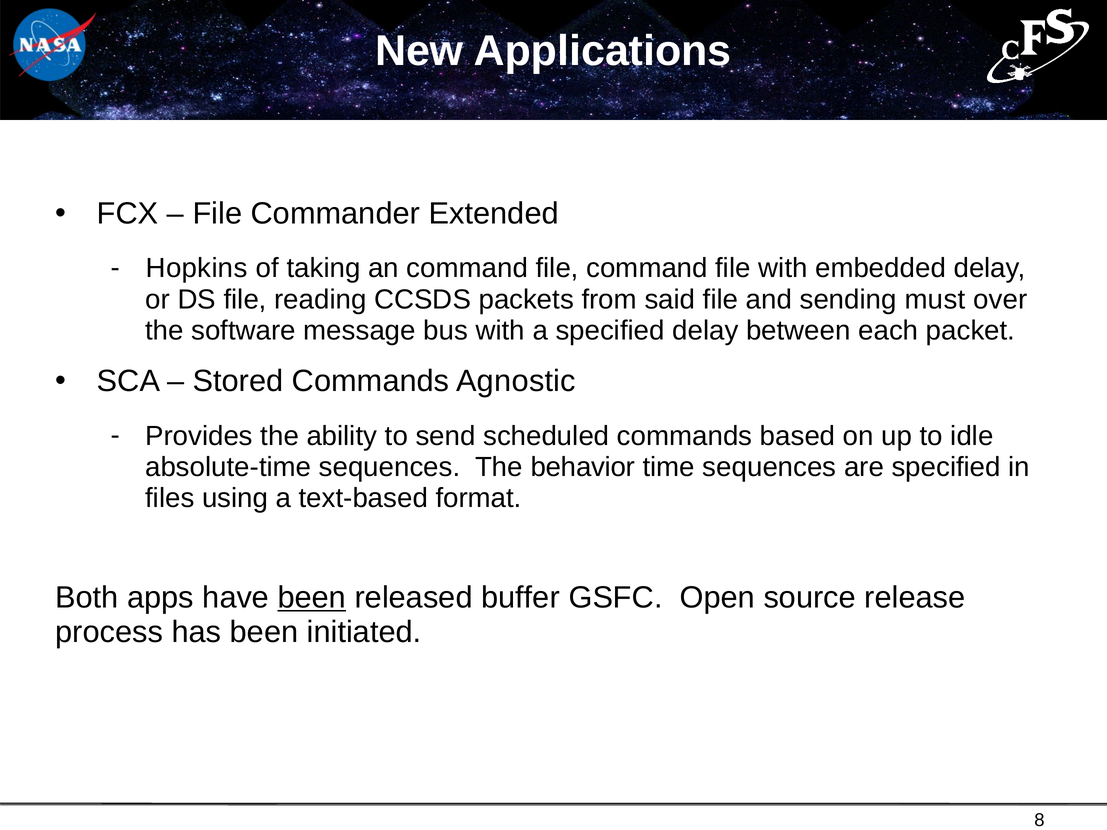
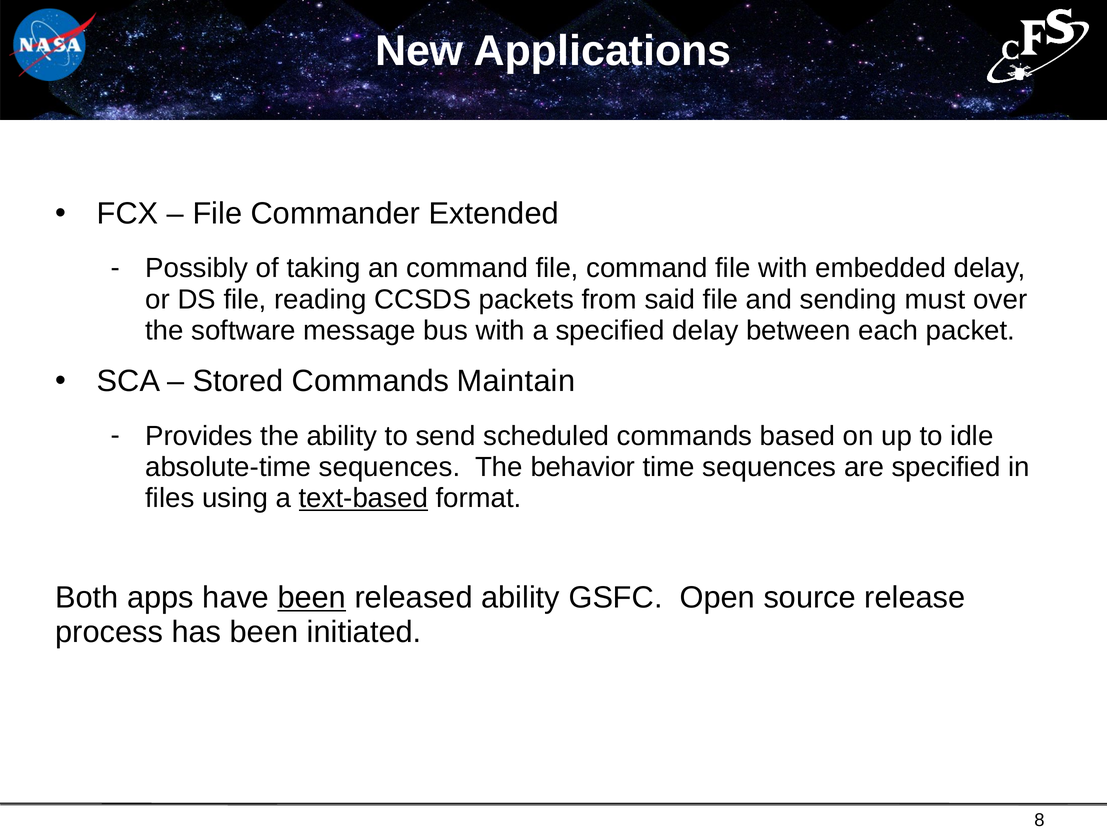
Hopkins: Hopkins -> Possibly (197, 268)
Agnostic: Agnostic -> Maintain (516, 381)
text-based underline: none -> present (363, 499)
released buffer: buffer -> ability (520, 598)
